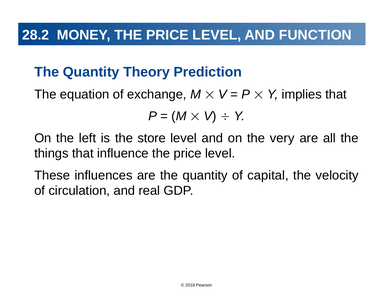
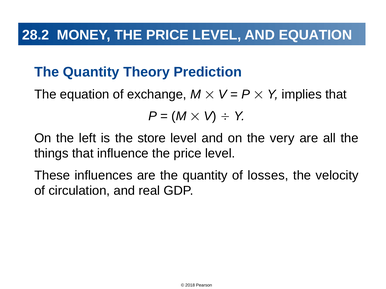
AND FUNCTION: FUNCTION -> EQUATION (315, 35)
capital: capital -> losses (268, 176)
